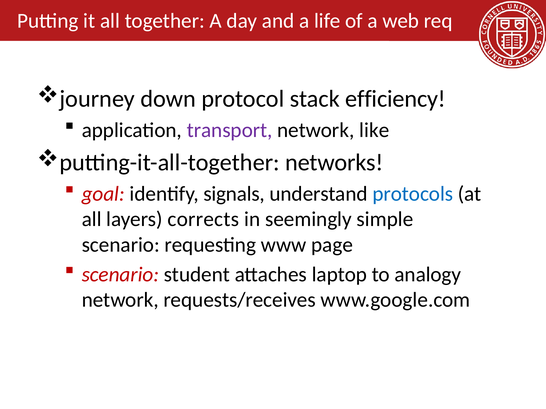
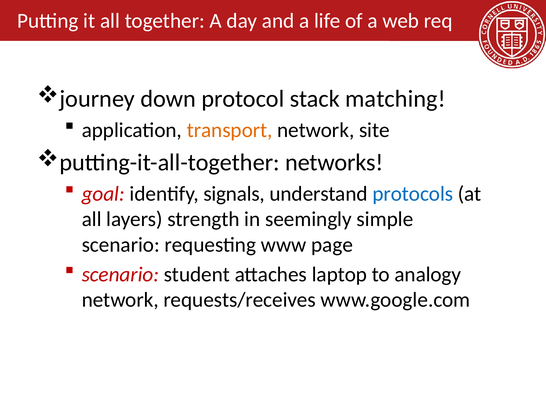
efficiency: efficiency -> matching (395, 99)
transport colour: purple -> orange (230, 130)
like: like -> site (374, 130)
corrects: corrects -> strength (203, 219)
